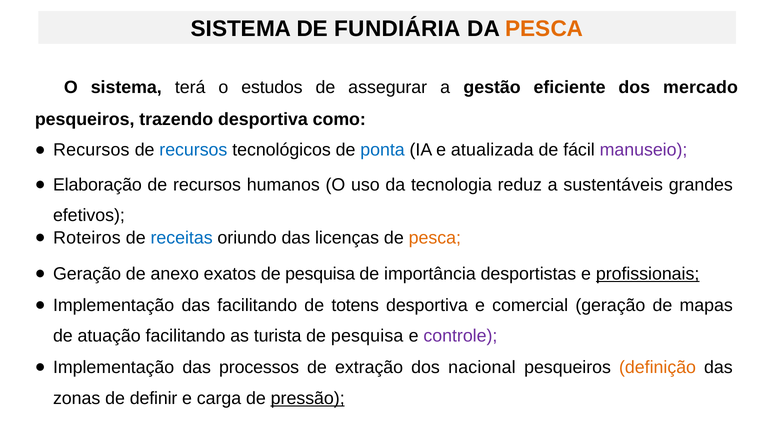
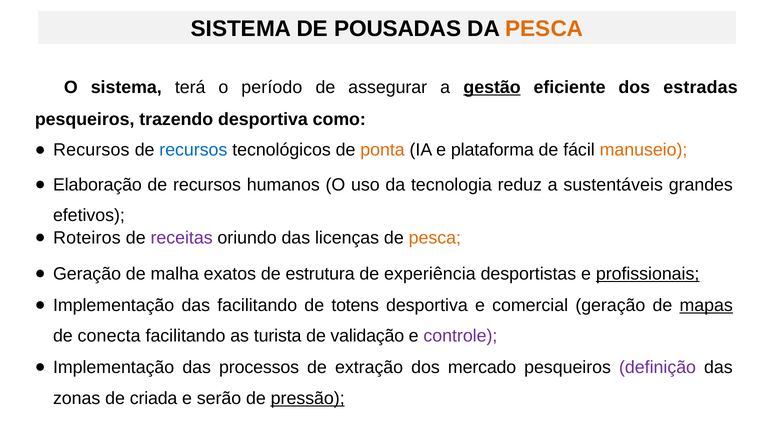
FUNDIÁRIA: FUNDIÁRIA -> POUSADAS (398, 29)
estudos: estudos -> período (272, 87)
gestão underline: none -> present (492, 87)
mercado: mercado -> estradas (700, 87)
ponta colour: blue -> orange (382, 150)
atualizada: atualizada -> plataforma (492, 150)
manuseio colour: purple -> orange (643, 150)
receitas colour: blue -> purple (182, 238)
anexo: anexo -> malha (175, 274)
exatos de pesquisa: pesquisa -> estrutura (320, 274)
importância: importância -> experiência (430, 274)
mapas underline: none -> present (706, 306)
atuação: atuação -> conecta (109, 336)
pesquisa: pesquisa -> validação (367, 336)
nacional: nacional -> mercado (482, 368)
definição colour: orange -> purple (658, 368)
definir: definir -> criada (154, 399)
carga: carga -> serão (219, 399)
